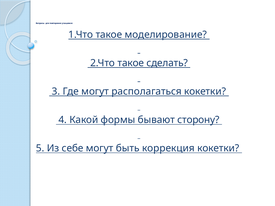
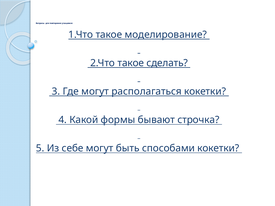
сторону: сторону -> строчка (198, 120)
коррекция: коррекция -> способами (168, 149)
